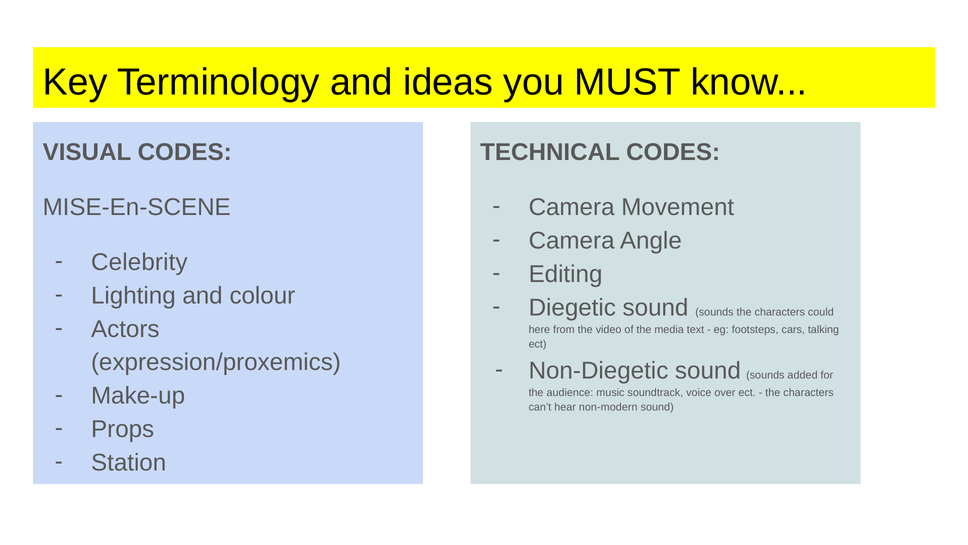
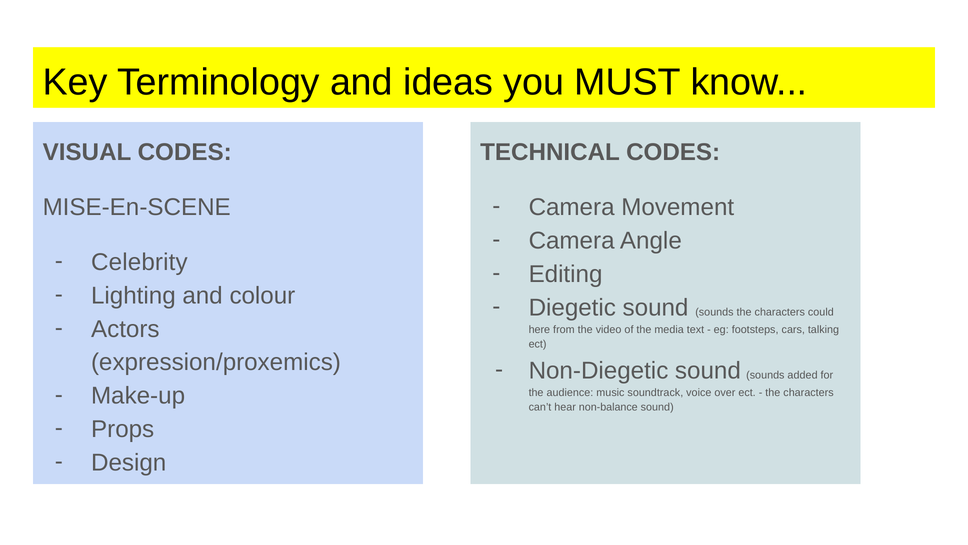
non-modern: non-modern -> non-balance (608, 407)
Station: Station -> Design (129, 462)
